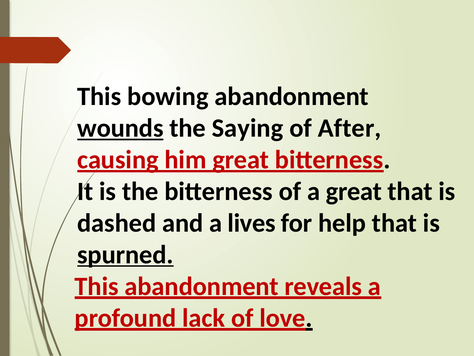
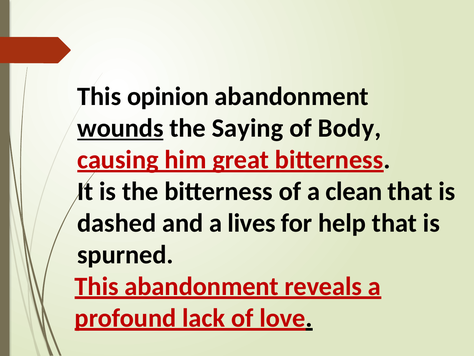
bowing: bowing -> opinion (168, 96)
After: After -> Body (350, 128)
a great: great -> clean (354, 191)
spurned underline: present -> none (125, 254)
